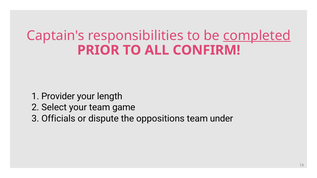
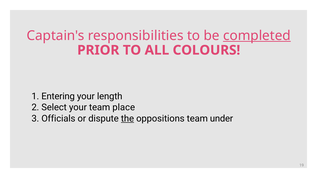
CONFIRM: CONFIRM -> COLOURS (206, 50)
Provider: Provider -> Entering (58, 97)
game: game -> place (124, 108)
the underline: none -> present (127, 119)
